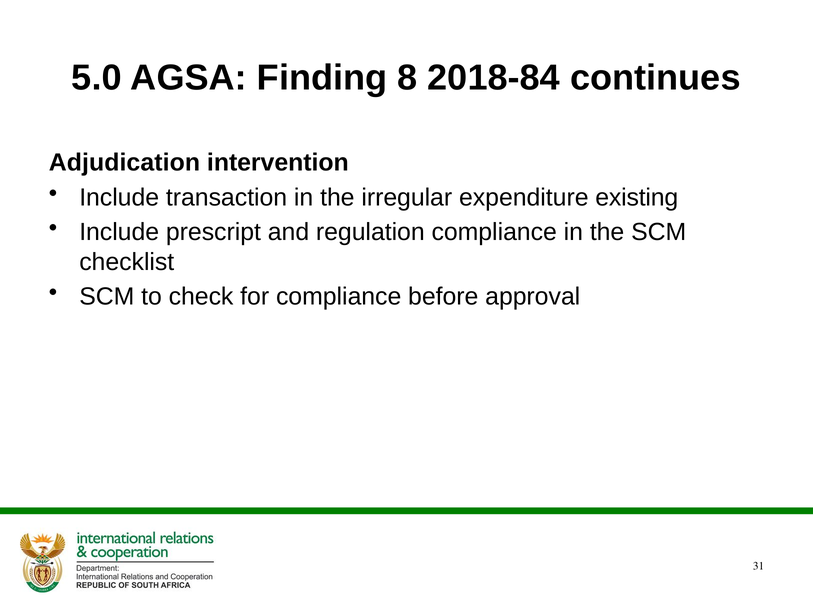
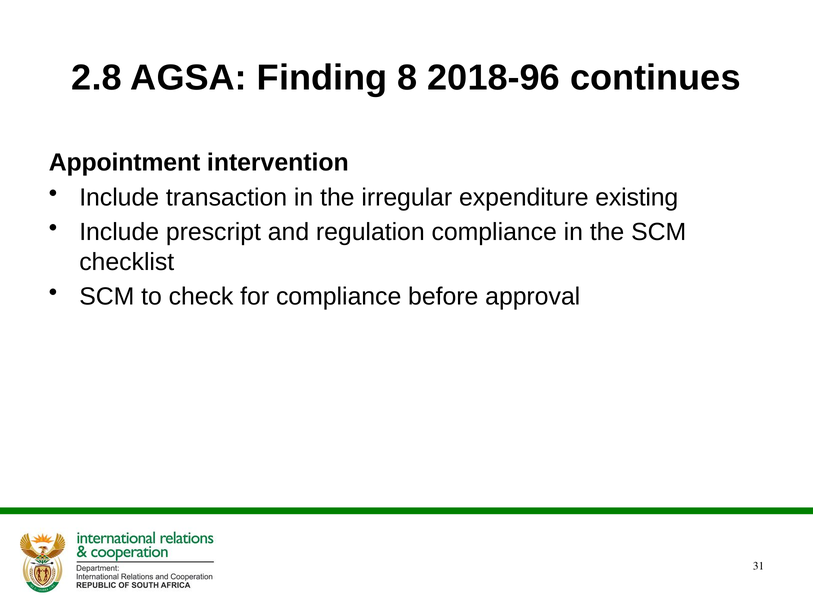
5.0: 5.0 -> 2.8 (97, 78)
2018-84: 2018-84 -> 2018-96 (494, 78)
Adjudication: Adjudication -> Appointment (125, 163)
